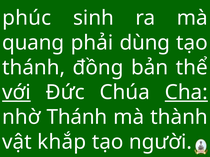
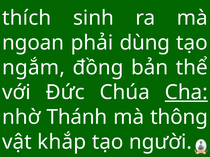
phúc: phúc -> thích (27, 18)
quang: quang -> ngoan (33, 43)
thánh: thánh -> ngắm (34, 68)
với underline: present -> none (16, 93)
thành: thành -> thông (179, 117)
